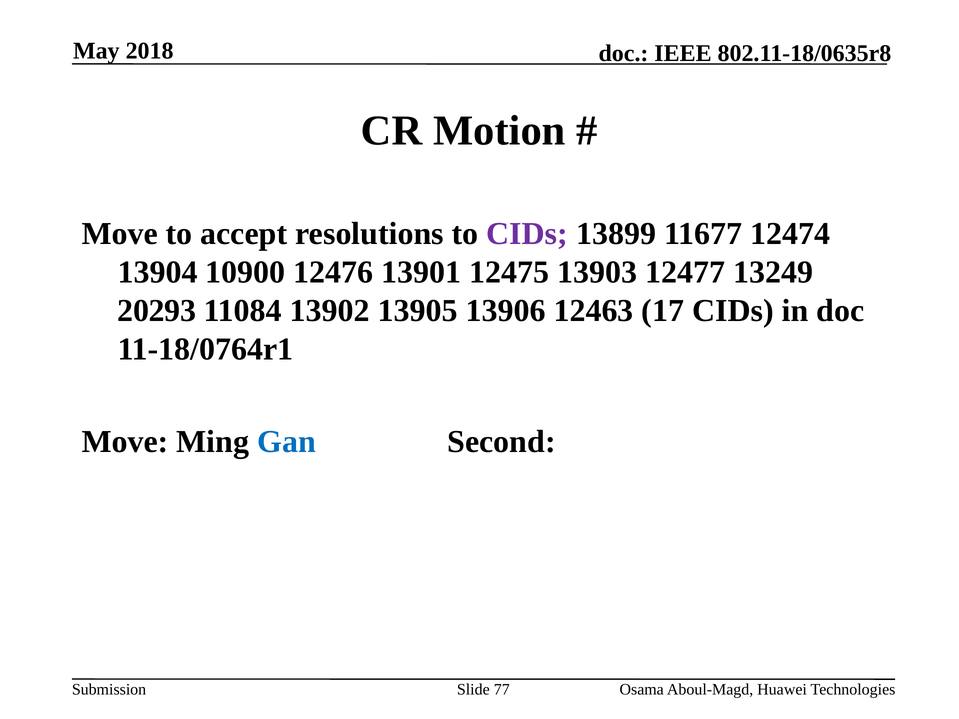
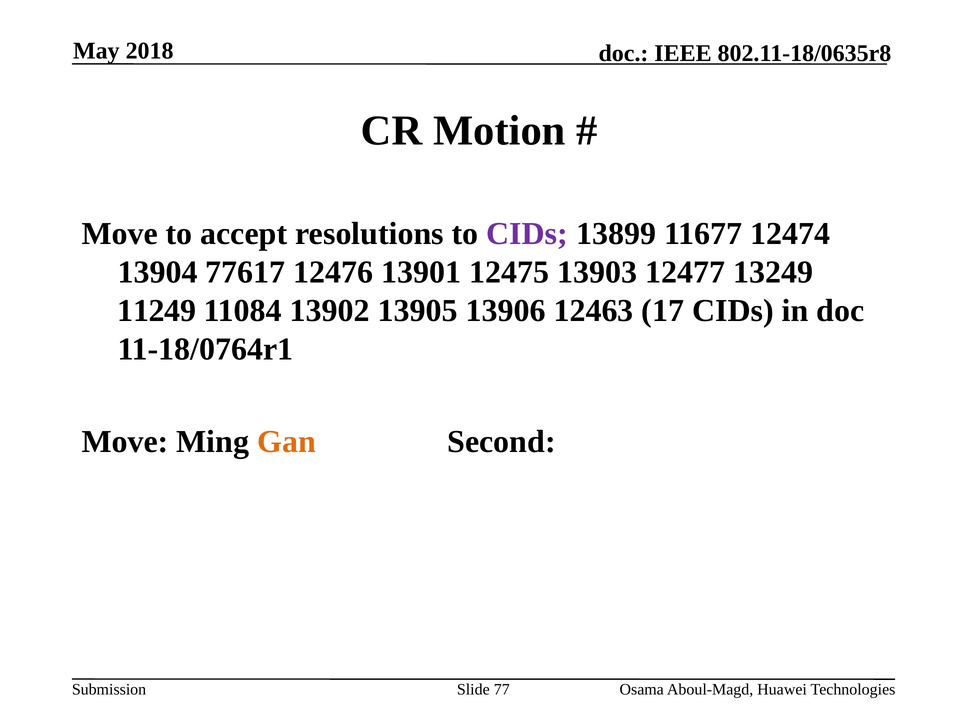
10900: 10900 -> 77617 (245, 272)
20293: 20293 -> 11249 (157, 311)
Gan colour: blue -> orange (286, 442)
